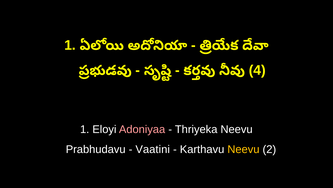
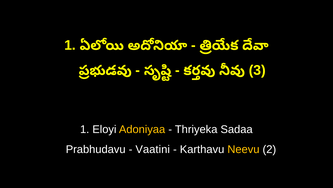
4: 4 -> 3 (257, 70)
Adoniyaa colour: pink -> yellow (142, 129)
Thriyeka Neevu: Neevu -> Sadaa (237, 129)
